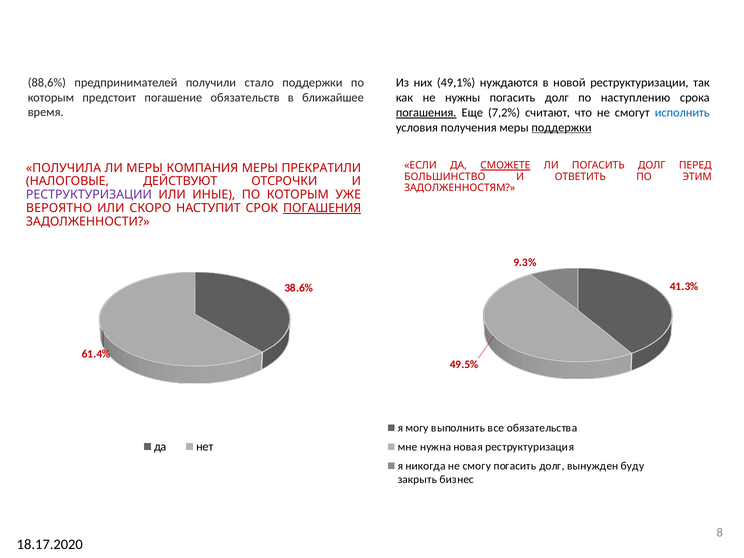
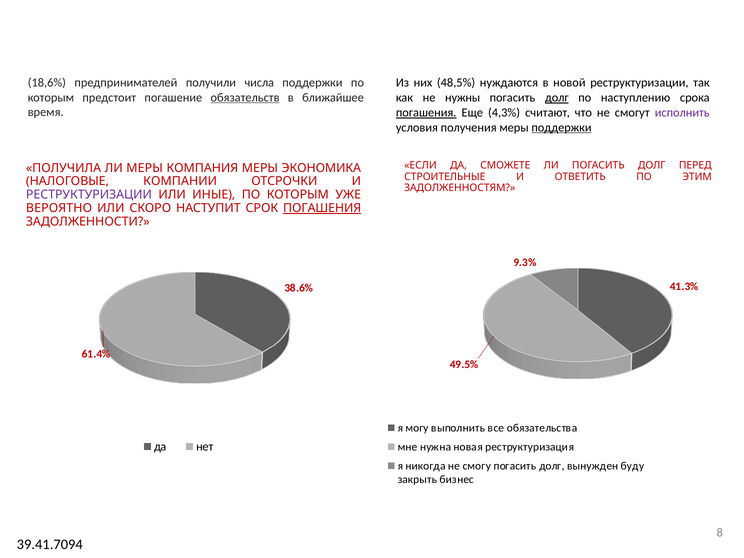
88,6%: 88,6% -> 18,6% (47, 83)
стало: стало -> числа (259, 83)
49,1%: 49,1% -> 48,5% (456, 83)
обязательств underline: none -> present (245, 97)
долг underline: none -> present (557, 98)
7,2%: 7,2% -> 4,3% (504, 113)
исполнить colour: blue -> purple (682, 113)
СМОЖЕТЕ underline: present -> none (505, 166)
ПРЕКРАТИЛИ: ПРЕКРАТИЛИ -> ЭКОНОМИКА (321, 168)
БОЛЬШИНСТВО: БОЛЬШИНСТВО -> СТРОИТЕЛЬНЫЕ (445, 177)
ДЕЙСТВУЮТ: ДЕЙСТВУЮТ -> КОМПАНИИ (180, 181)
18.17.2020: 18.17.2020 -> 39.41.7094 (50, 544)
